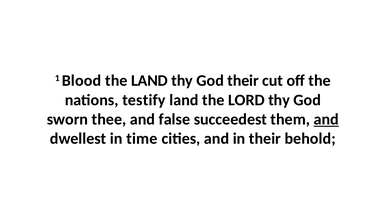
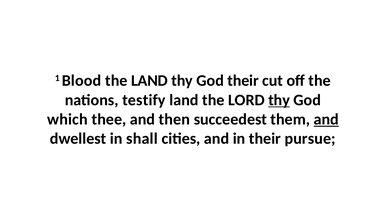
thy underline: none -> present (279, 100)
sworn: sworn -> which (67, 119)
false: false -> then (174, 119)
time: time -> shall (142, 139)
behold: behold -> pursue (310, 139)
